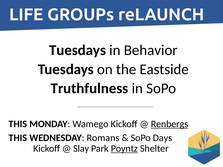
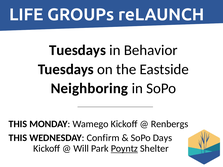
Truthfulness: Truthfulness -> Neighboring (89, 89)
Renbergs underline: present -> none (170, 124)
Romans: Romans -> Confirm (103, 138)
Slay: Slay -> Will (81, 149)
